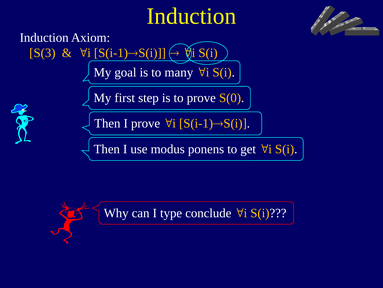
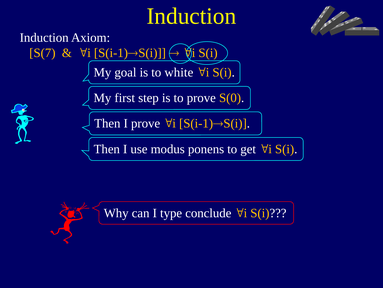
S(3: S(3 -> S(7 (42, 53)
many: many -> white (179, 72)
